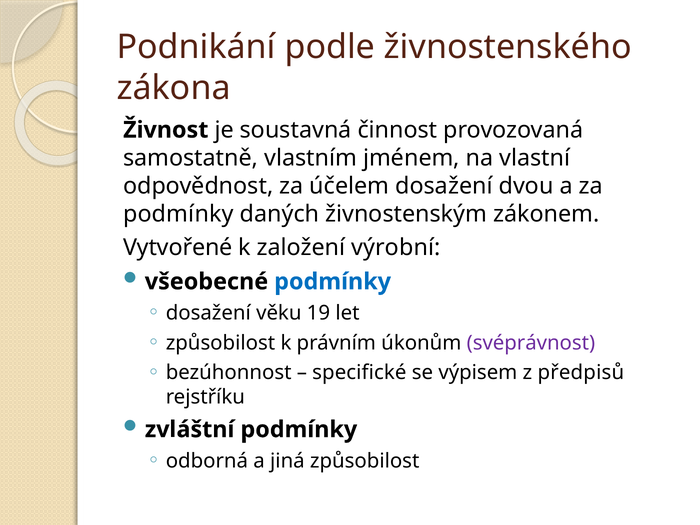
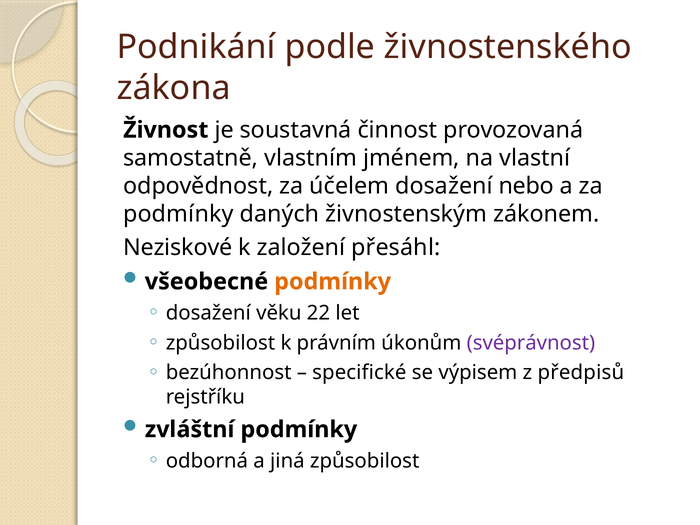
dvou: dvou -> nebo (526, 186)
Vytvořené: Vytvořené -> Neziskové (178, 248)
výrobní: výrobní -> přesáhl (396, 248)
podmínky colour: blue -> orange (333, 282)
19: 19 -> 22 (318, 313)
